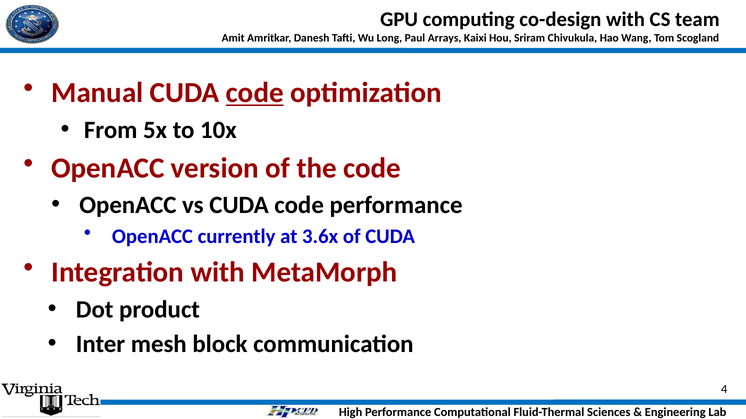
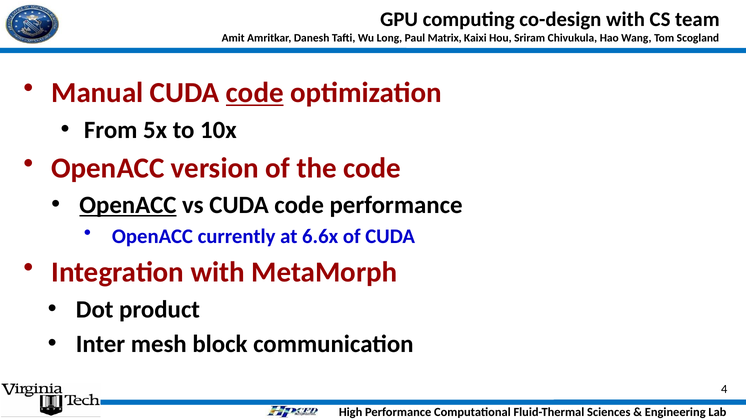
Arrays: Arrays -> Matrix (445, 38)
OpenACC underline: none -> present (128, 205)
3.6x: 3.6x -> 6.6x (320, 237)
